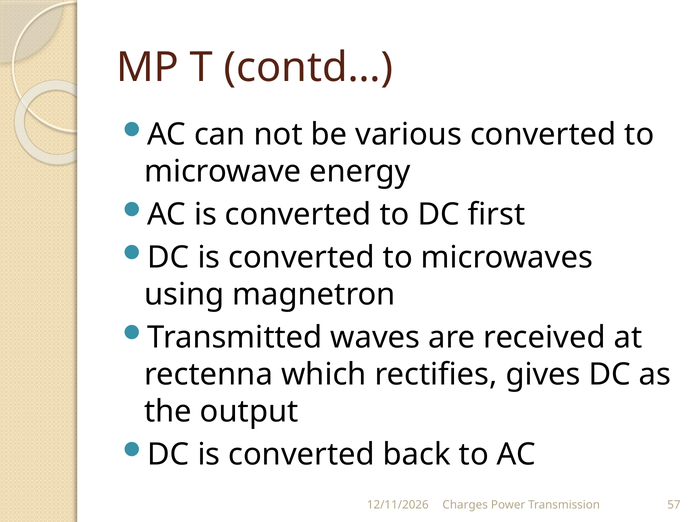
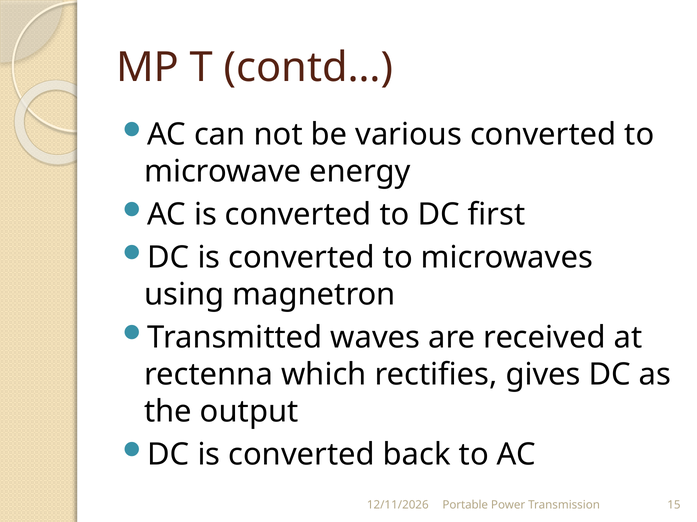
Charges: Charges -> Portable (465, 505)
57: 57 -> 15 (674, 505)
